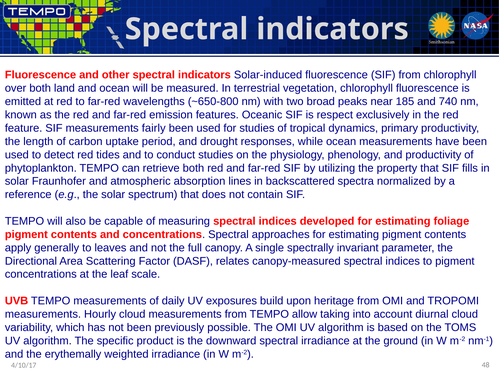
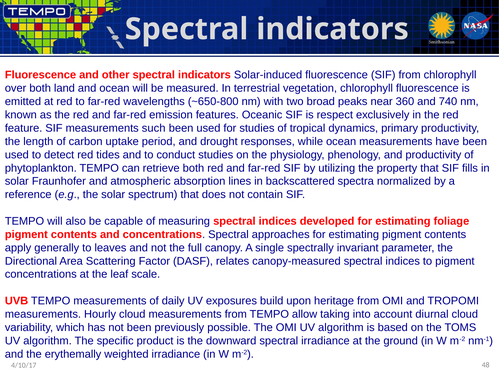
185: 185 -> 360 (405, 102)
fairly: fairly -> such (154, 128)
